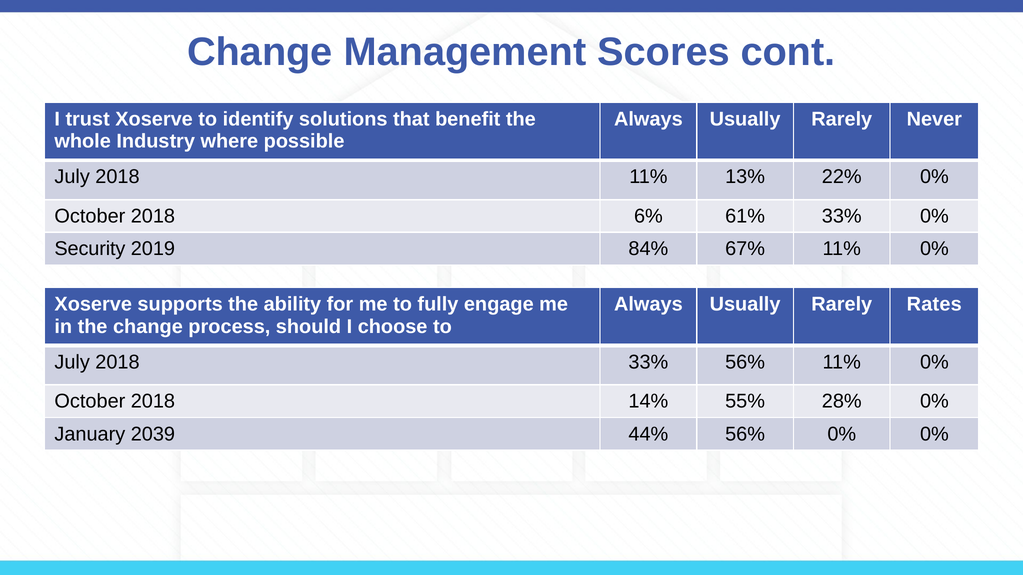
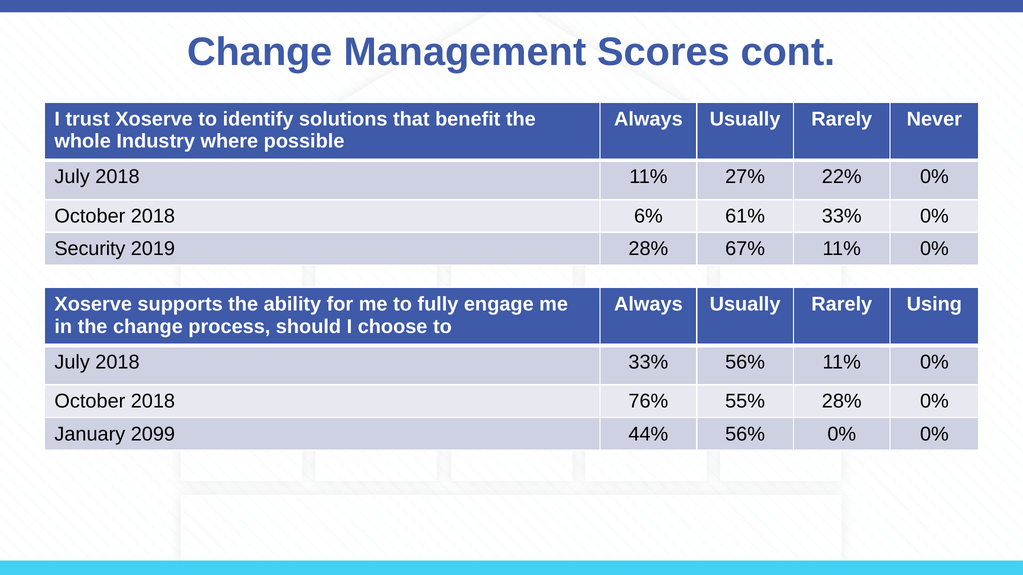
13%: 13% -> 27% (745, 177)
2019 84%: 84% -> 28% (648, 249)
Rates: Rates -> Using (934, 304)
14%: 14% -> 76% (648, 402)
2039: 2039 -> 2099 (153, 434)
